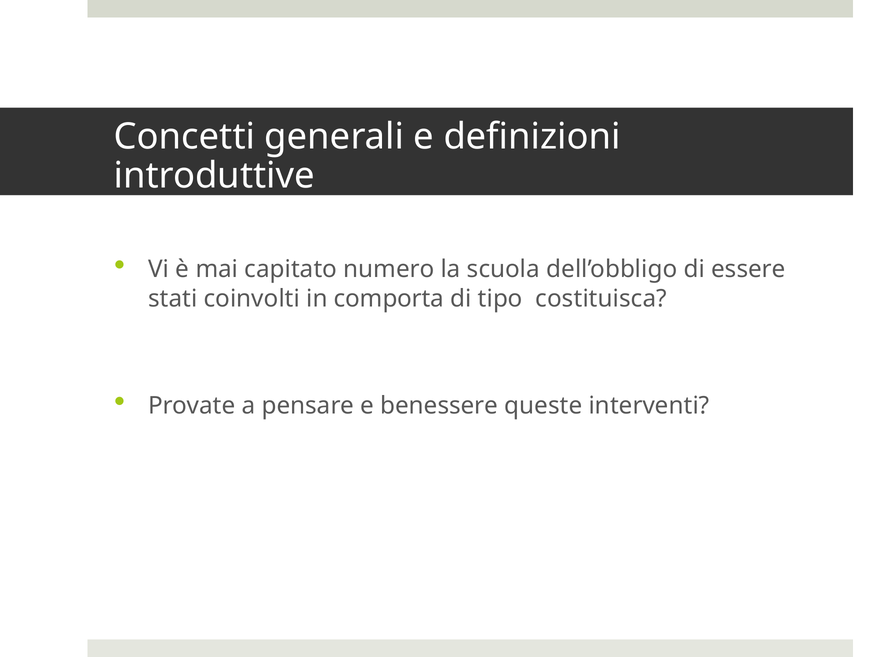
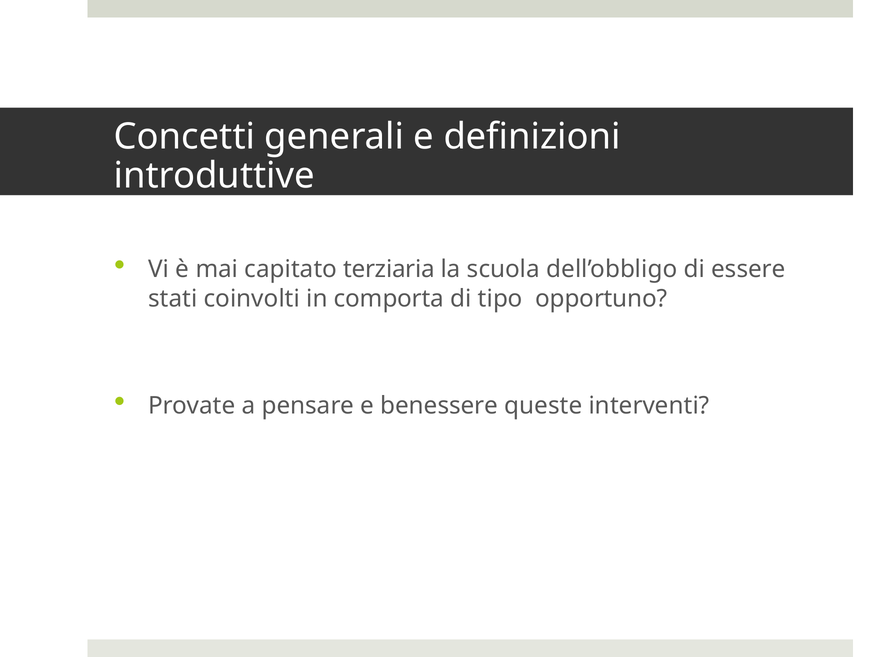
numero: numero -> terziaria (389, 269)
costituisca: costituisca -> opportuno (601, 298)
